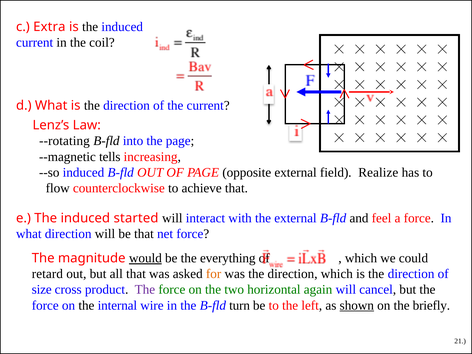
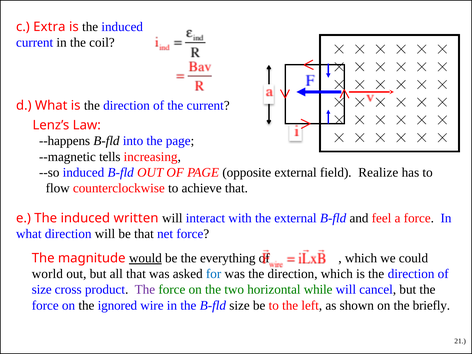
--rotating: --rotating -> --happens (65, 141)
started: started -> written (136, 218)
retard: retard -> world (47, 274)
for colour: orange -> blue (214, 274)
again: again -> while (318, 290)
internal: internal -> ignored (117, 305)
B-fld turn: turn -> size (240, 305)
shown underline: present -> none (357, 305)
